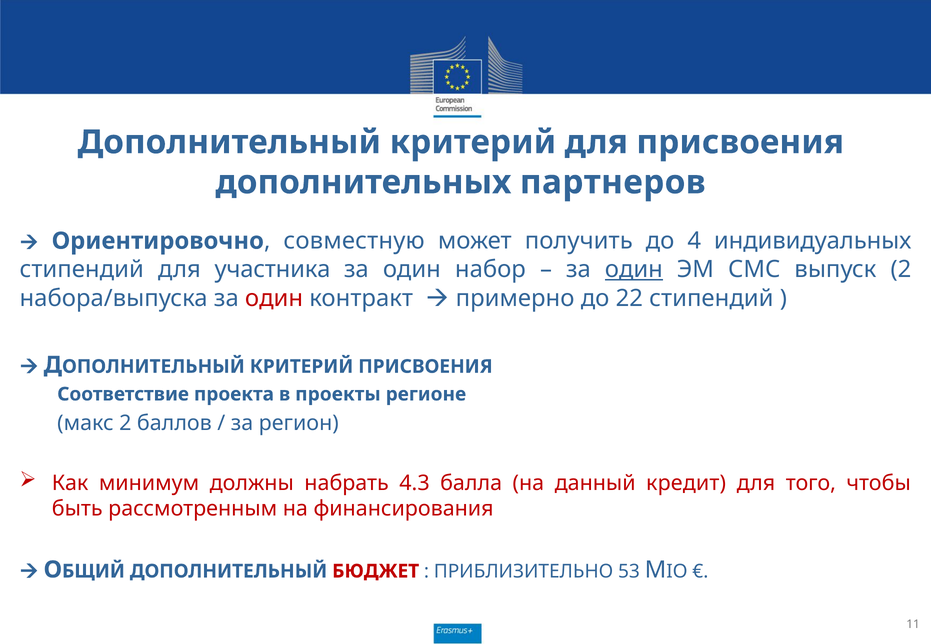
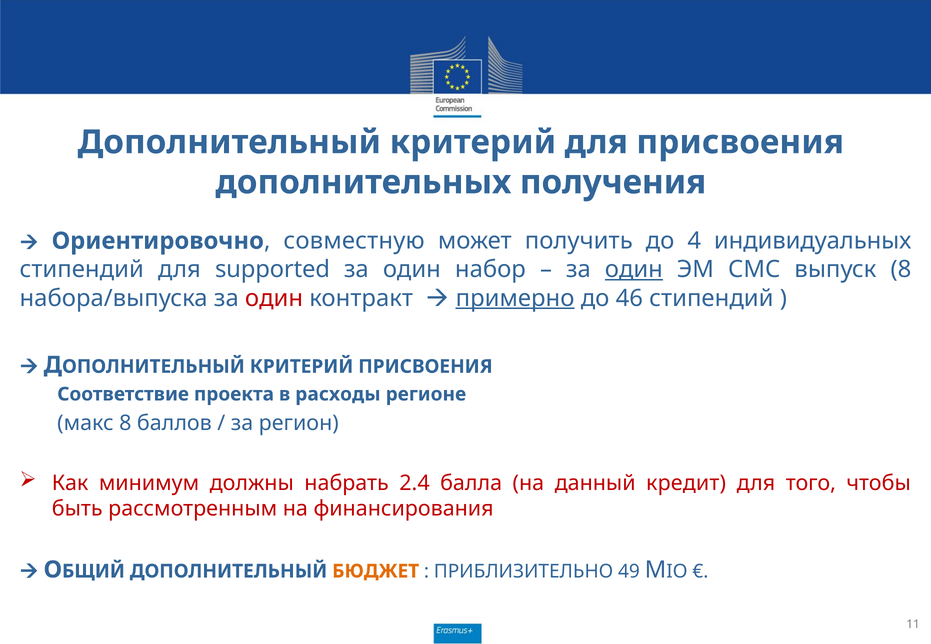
партнеров: партнеров -> получения (613, 182)
участника: участника -> supported (273, 270)
выпуск 2: 2 -> 8 (901, 270)
примерно underline: none -> present (515, 298)
22: 22 -> 46 (629, 298)
проекты: проекты -> расходы (338, 395)
макс 2: 2 -> 8 (125, 423)
4.3: 4.3 -> 2.4 (415, 483)
БЮДЖЕТ colour: red -> orange (376, 572)
53: 53 -> 49 (629, 572)
